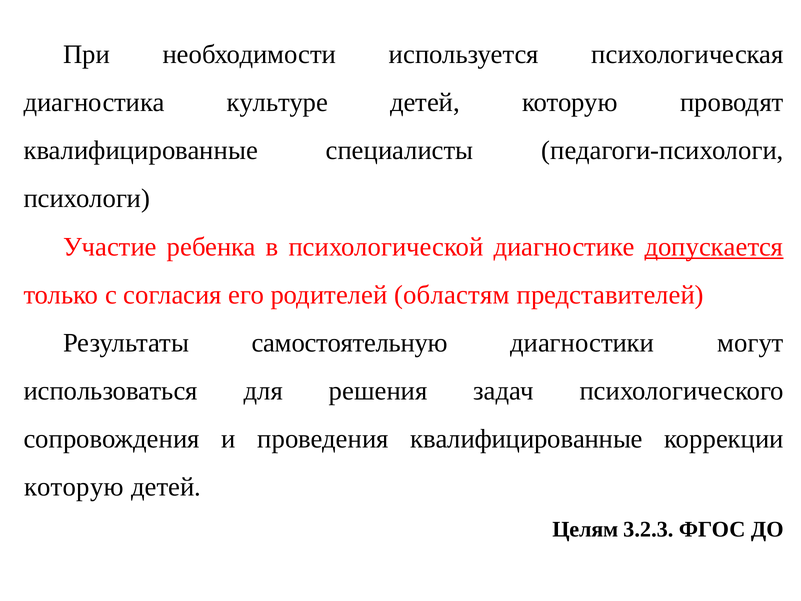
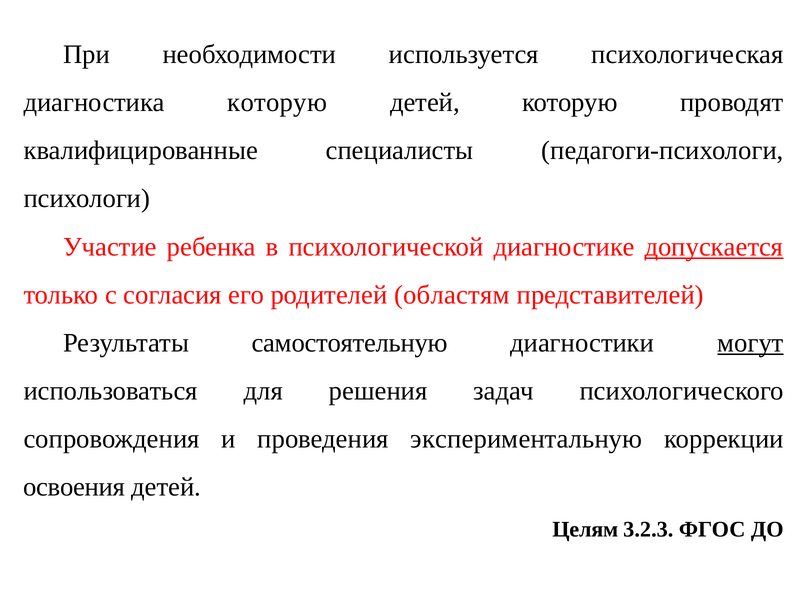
диагностика культуре: культуре -> которую (277, 102)
могут underline: none -> present (751, 343)
проведения квалифицированные: квалифицированные -> экспериментальную (526, 439)
которую: которую -> освоения (74, 487)
